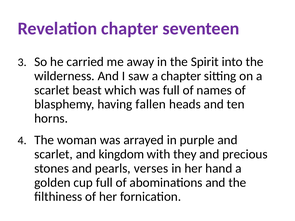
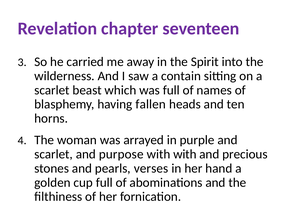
a chapter: chapter -> contain (181, 76)
kingdom: kingdom -> purpose (121, 154)
with they: they -> with (185, 154)
